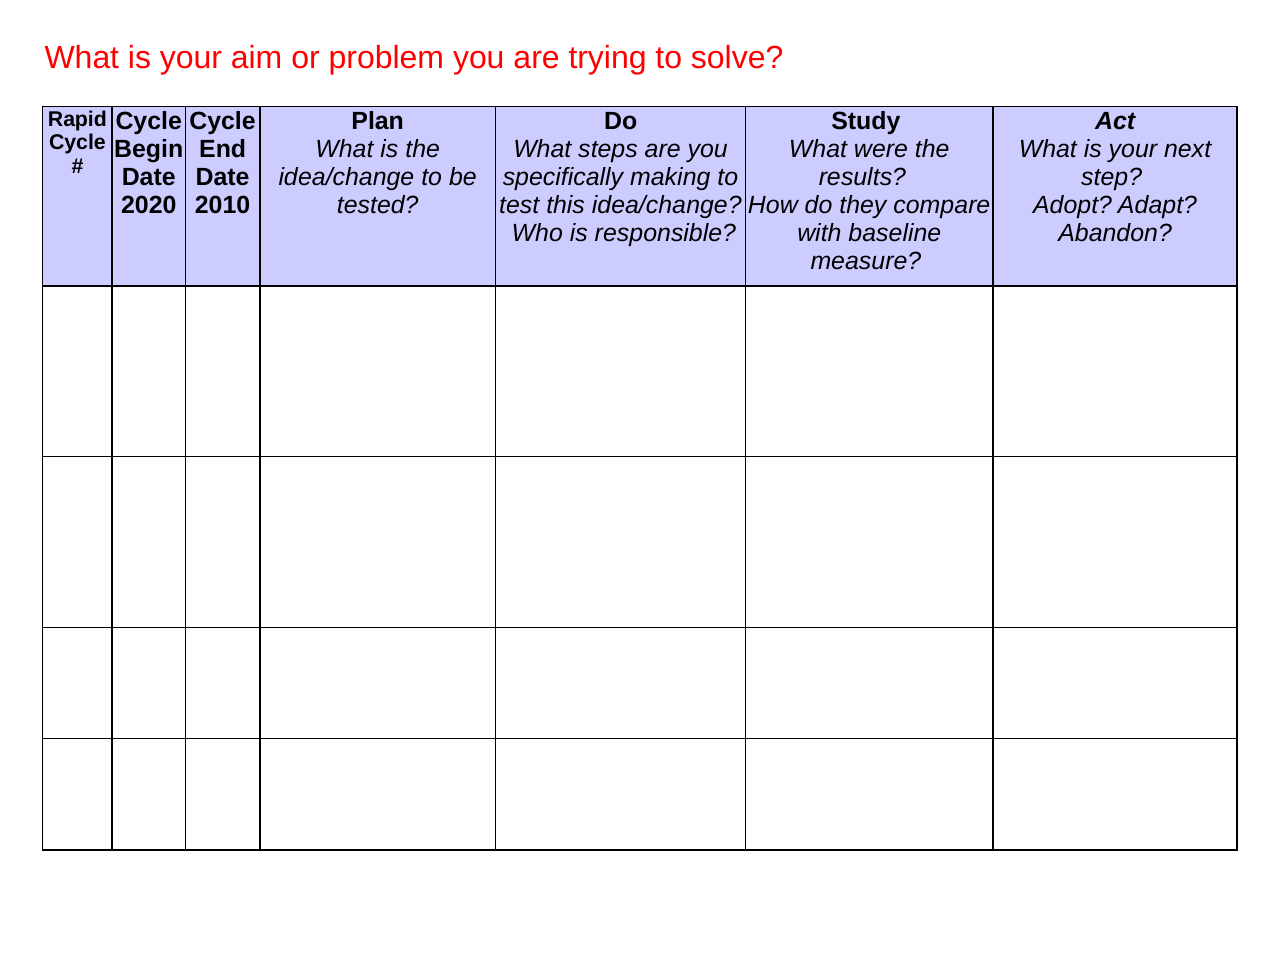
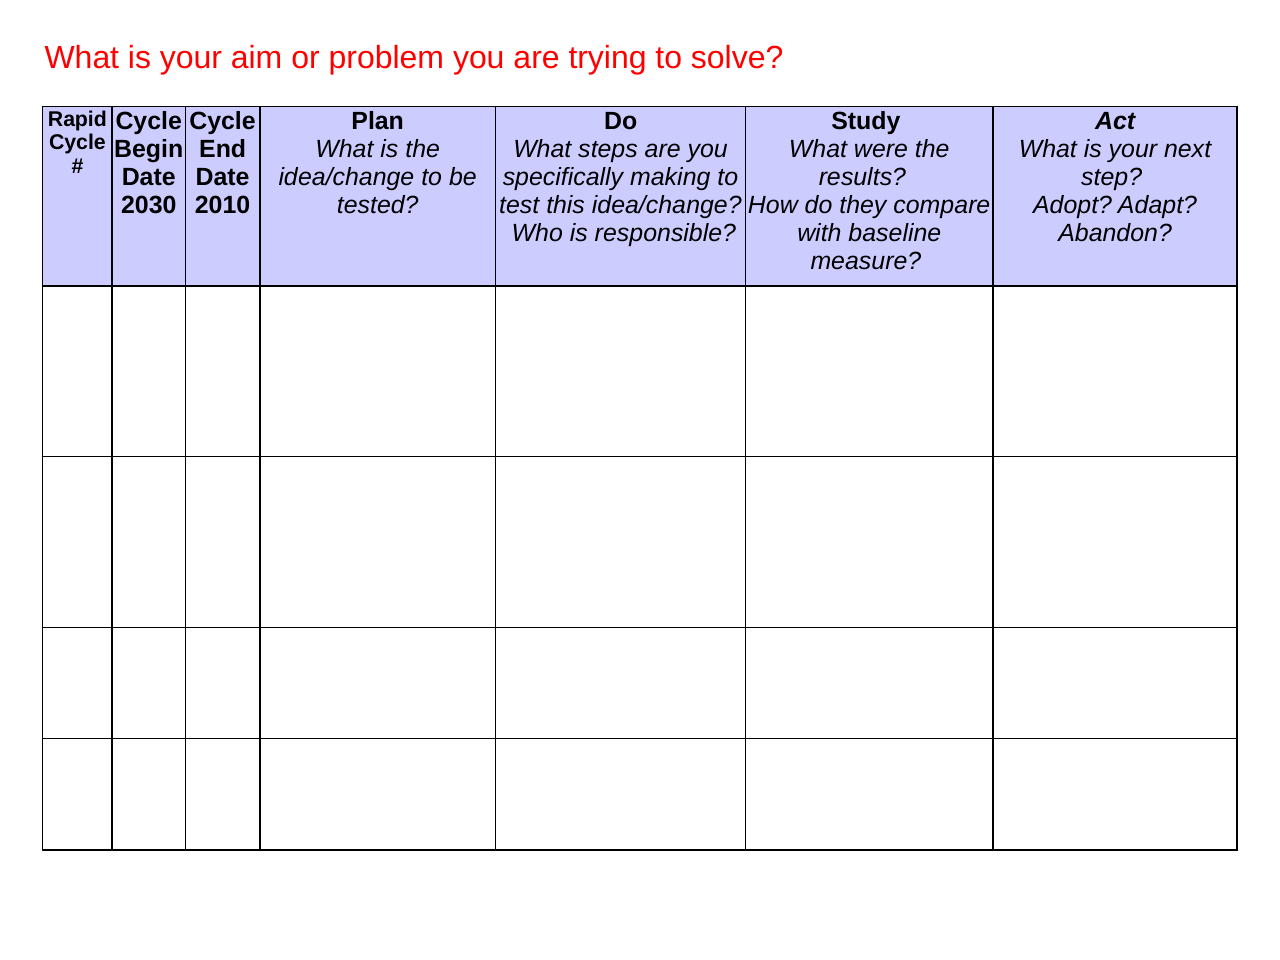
2020: 2020 -> 2030 (149, 205)
